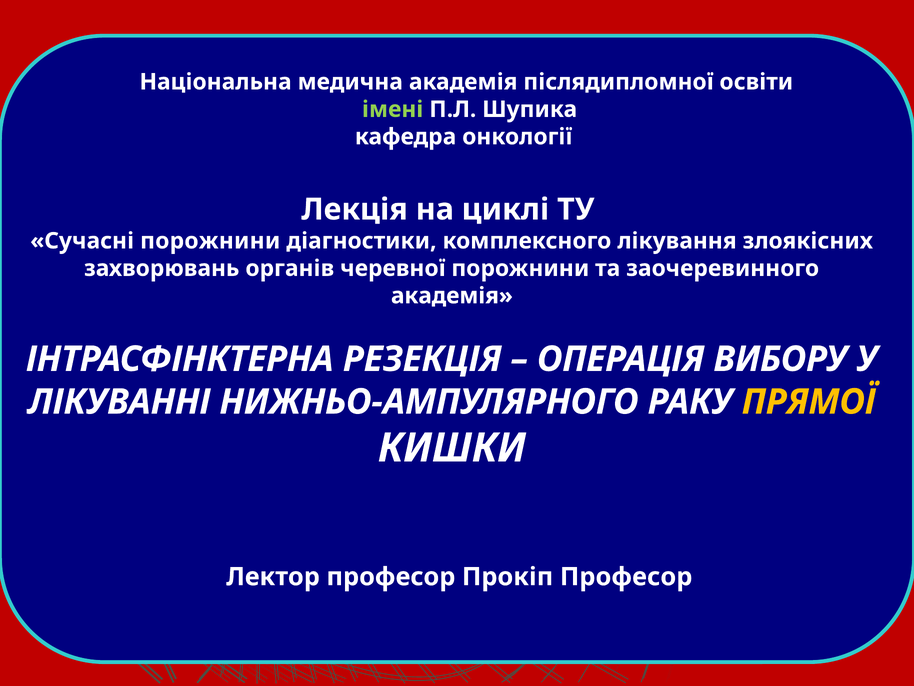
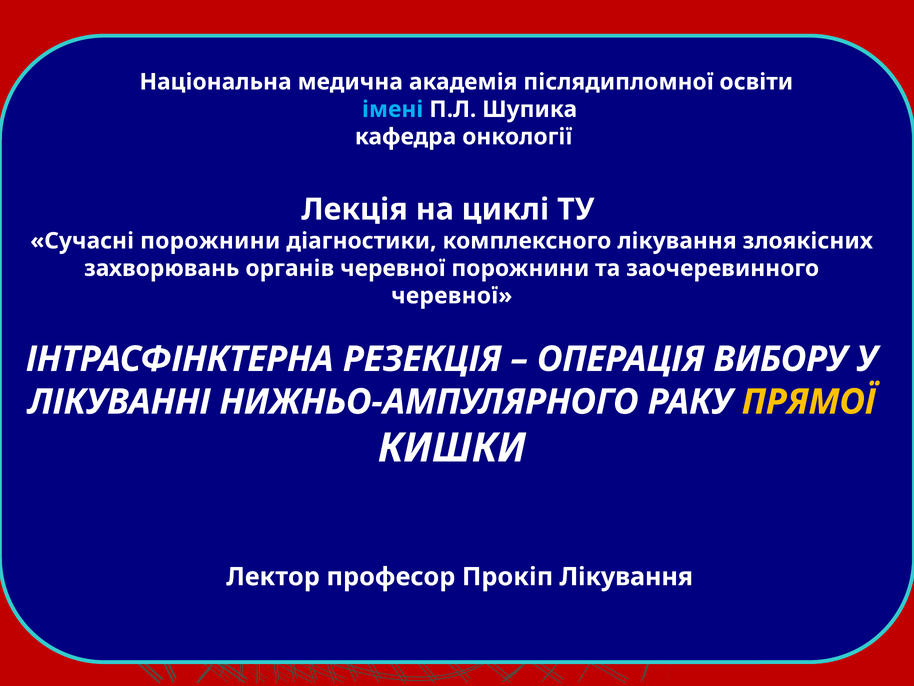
імені colour: light green -> light blue (393, 109)
академія: академія -> черевної (452, 296)
Прокіп Професор: Професор -> Лікування (626, 576)
